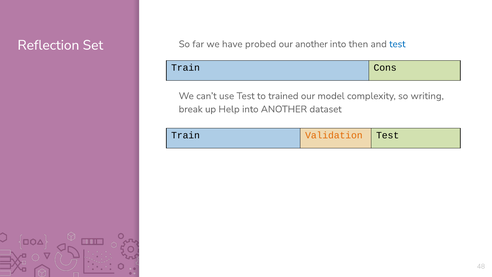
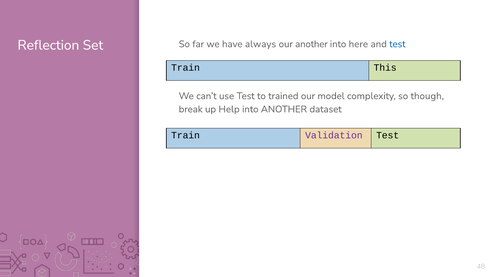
probed: probed -> always (261, 44)
then: then -> here (358, 44)
Cons: Cons -> This (385, 68)
writing: writing -> though (427, 96)
Validation colour: orange -> purple (334, 135)
